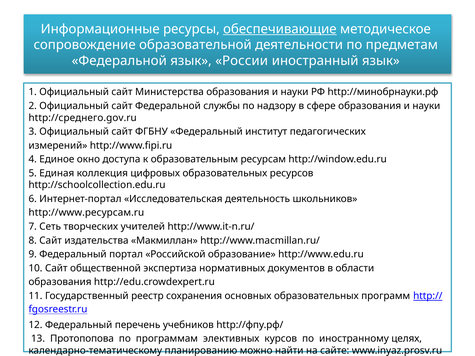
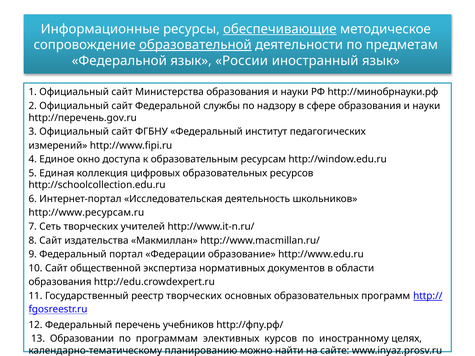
образовательной underline: none -> present (195, 45)
http://среднего.gov.ru: http://среднего.gov.ru -> http://перечень.gov.ru (83, 118)
Российской: Российской -> Федерации (175, 254)
реестр сохранения: сохранения -> творческих (194, 296)
Протопопова: Протопопова -> Образовании (82, 339)
